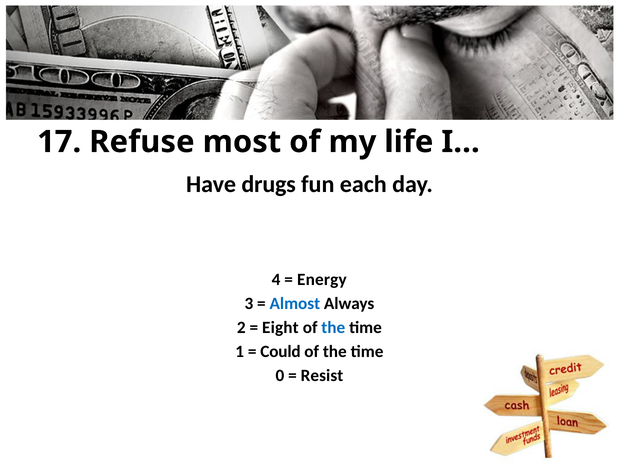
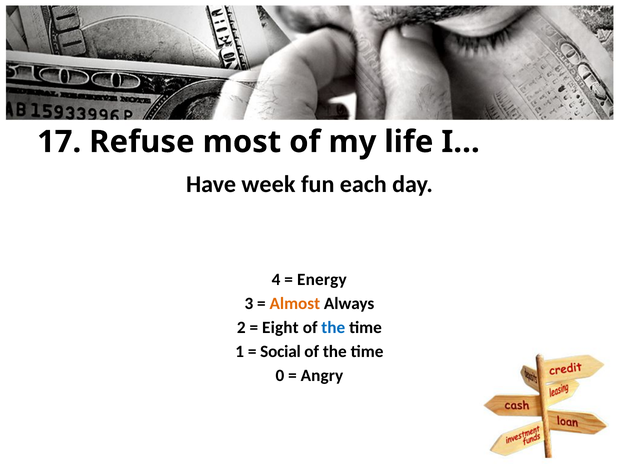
drugs: drugs -> week (268, 184)
Almost colour: blue -> orange (295, 304)
Could: Could -> Social (281, 352)
Resist: Resist -> Angry (322, 376)
